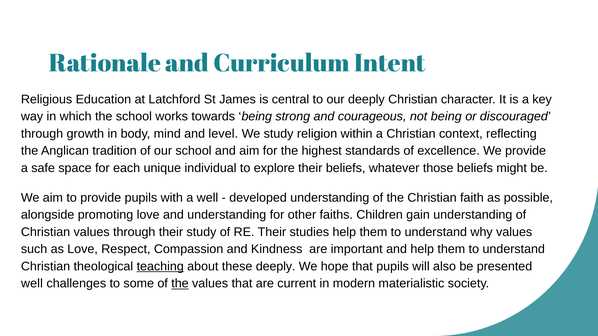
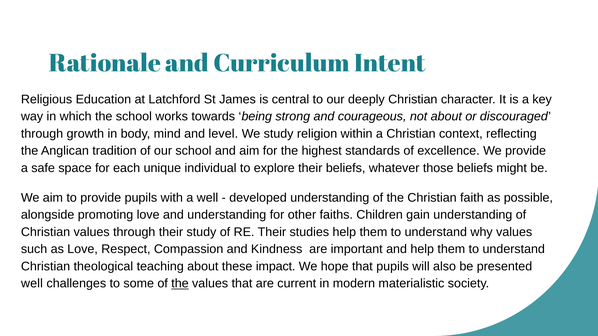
not being: being -> about (446, 117)
teaching underline: present -> none (160, 267)
these deeply: deeply -> impact (276, 267)
